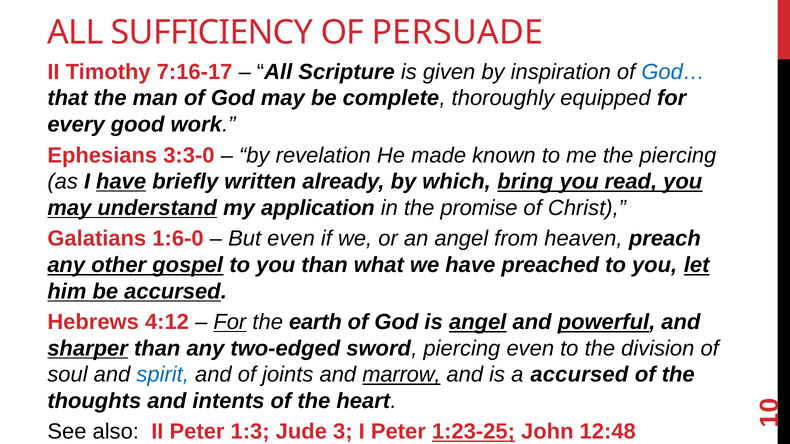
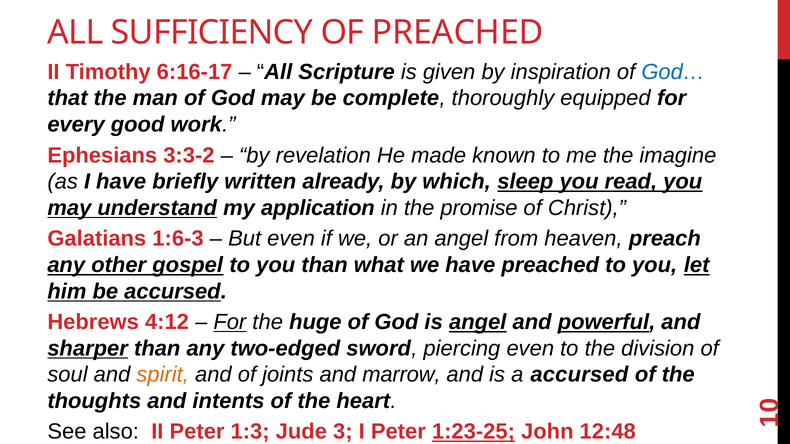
OF PERSUADE: PERSUADE -> PREACHED (458, 33)
7:16-17: 7:16-17 -> 6:16-17 (195, 72)
3:3-0: 3:3-0 -> 3:3-2 (189, 155)
the piercing: piercing -> imagine (678, 155)
have underline: present -> none (121, 182)
bring: bring -> sleep (525, 182)
1:6-0: 1:6-0 -> 1:6-3 (178, 239)
earth: earth -> huge (315, 322)
spirit colour: blue -> orange (163, 375)
marrow underline: present -> none (401, 375)
